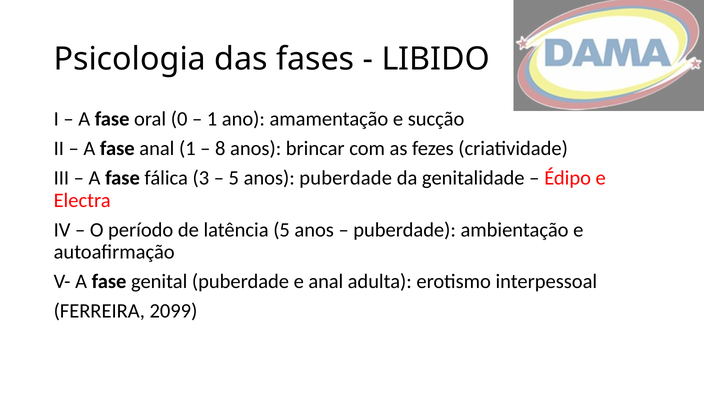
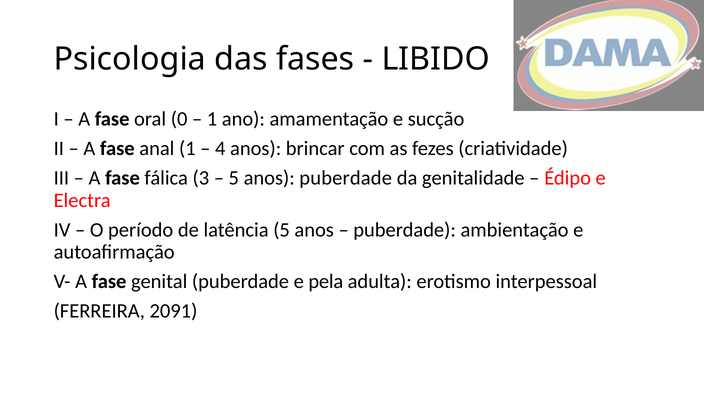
8: 8 -> 4 (220, 149)
e anal: anal -> pela (326, 281)
2099: 2099 -> 2091 (173, 311)
